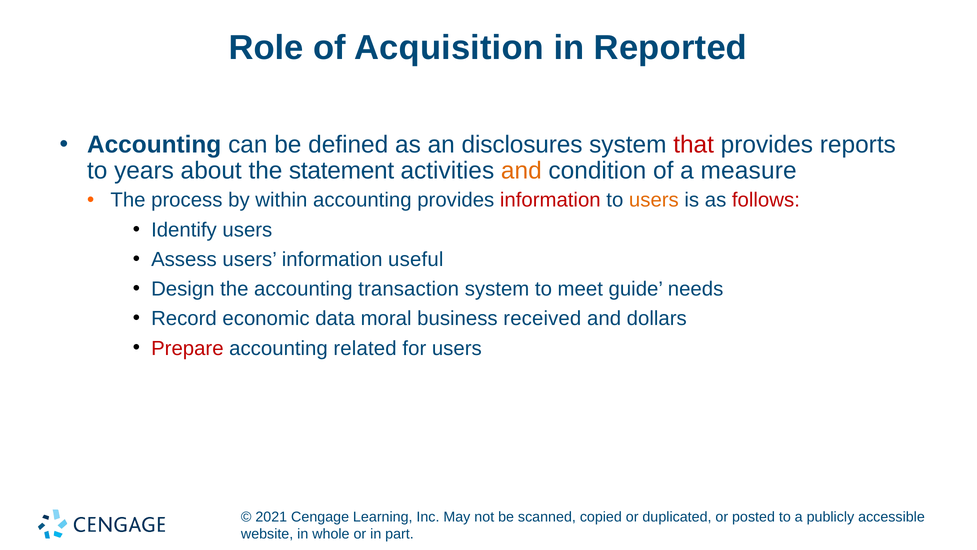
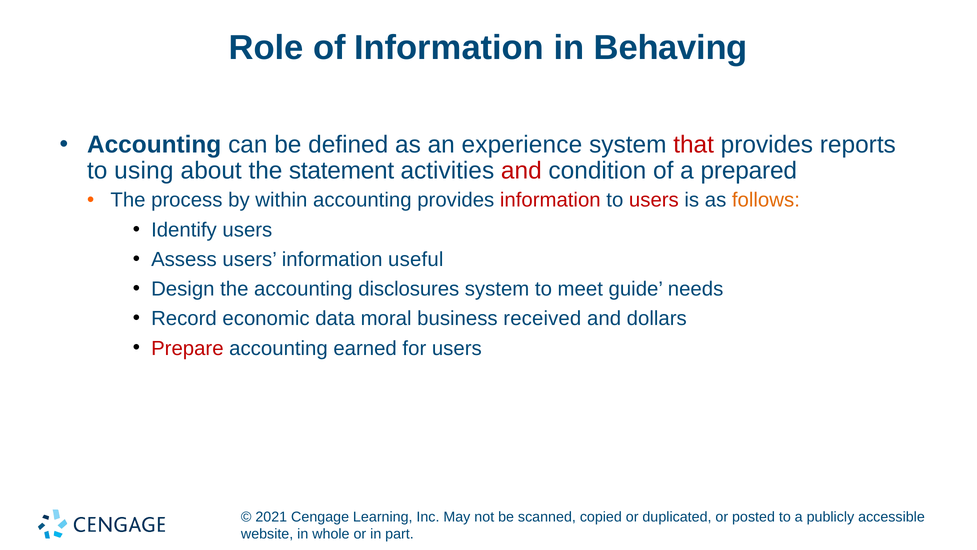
of Acquisition: Acquisition -> Information (449, 48)
Reported: Reported -> Behaving (671, 48)
disclosures: disclosures -> experience (522, 144)
years: years -> using (144, 171)
and colour: orange -> red (521, 171)
measure: measure -> prepared (749, 171)
users colour: orange -> red (654, 200)
follows colour: red -> orange (766, 200)
transaction: transaction -> disclosures (409, 289)
related: related -> earned (365, 348)
